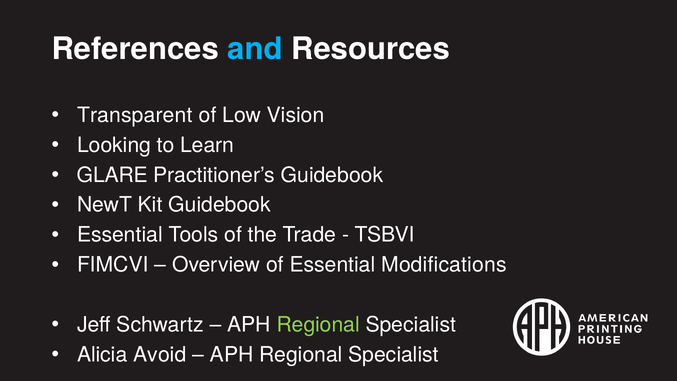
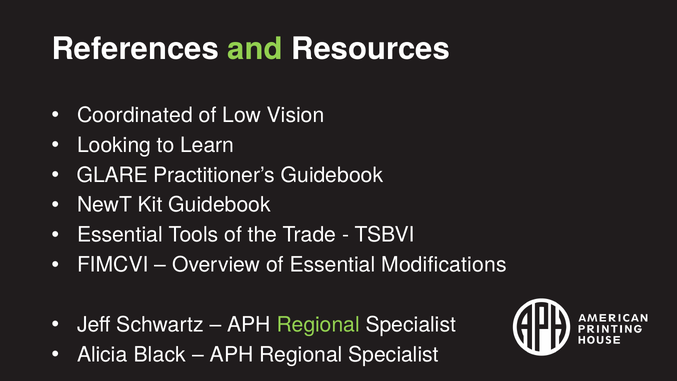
and colour: light blue -> light green (255, 49)
Transparent: Transparent -> Coordinated (135, 115)
Avoid: Avoid -> Black (160, 354)
